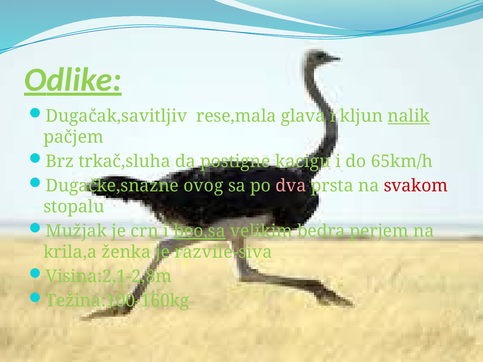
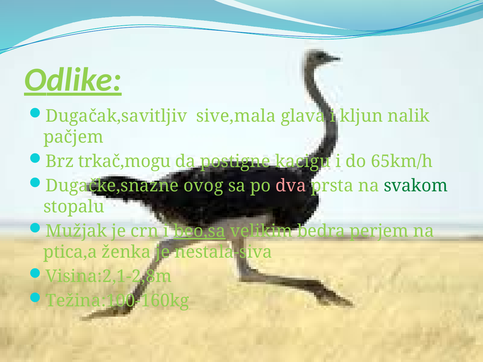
rese,mala: rese,mala -> sive,mala (236, 116)
nalik underline: present -> none (409, 116)
trkač,sluha: trkač,sluha -> trkač,mogu (125, 162)
svakom colour: red -> green (416, 186)
krila,a: krila,a -> ptica,a (70, 252)
razvile-siva: razvile-siva -> nestala-siva (224, 252)
